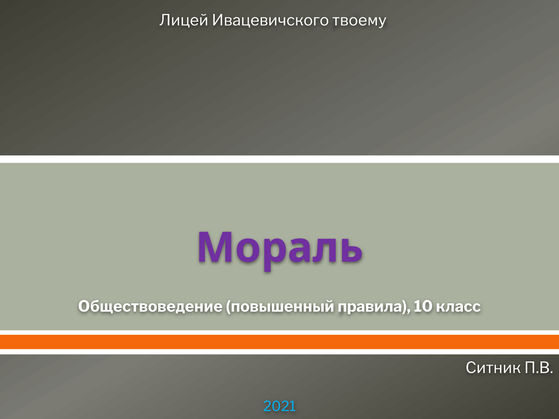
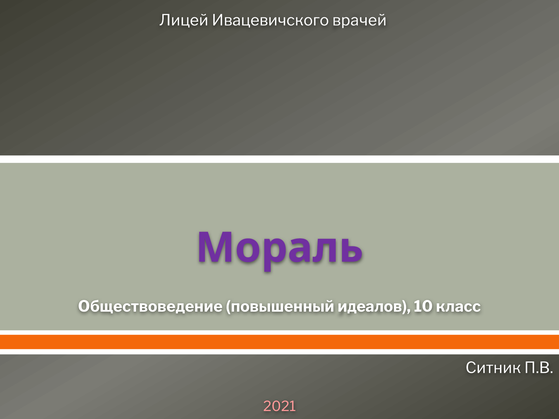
твоему: твоему -> врачей (359, 20)
правила: правила -> идеалов (374, 307)
2021 colour: light blue -> pink (280, 407)
